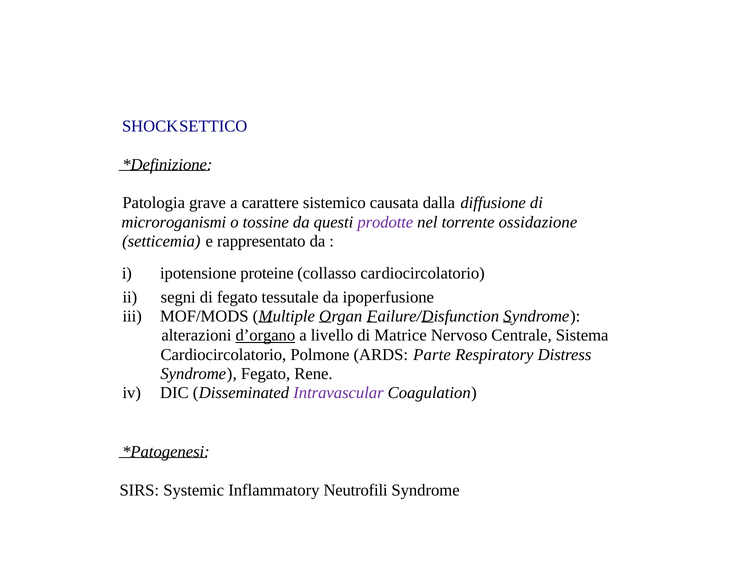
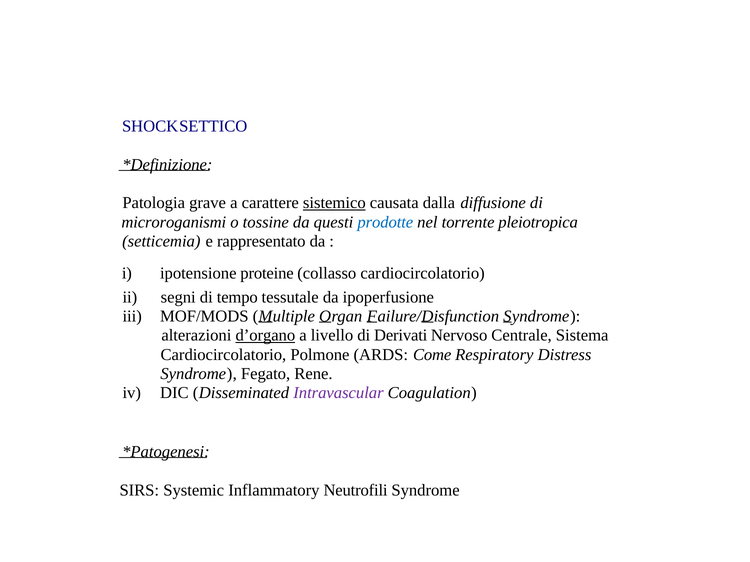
sistemico underline: none -> present (334, 203)
prodotte colour: purple -> blue (385, 222)
ossidazione: ossidazione -> pleiotropica (538, 222)
di fegato: fegato -> tempo (237, 297)
Matrice: Matrice -> Derivati (401, 336)
Parte: Parte -> Come (432, 355)
